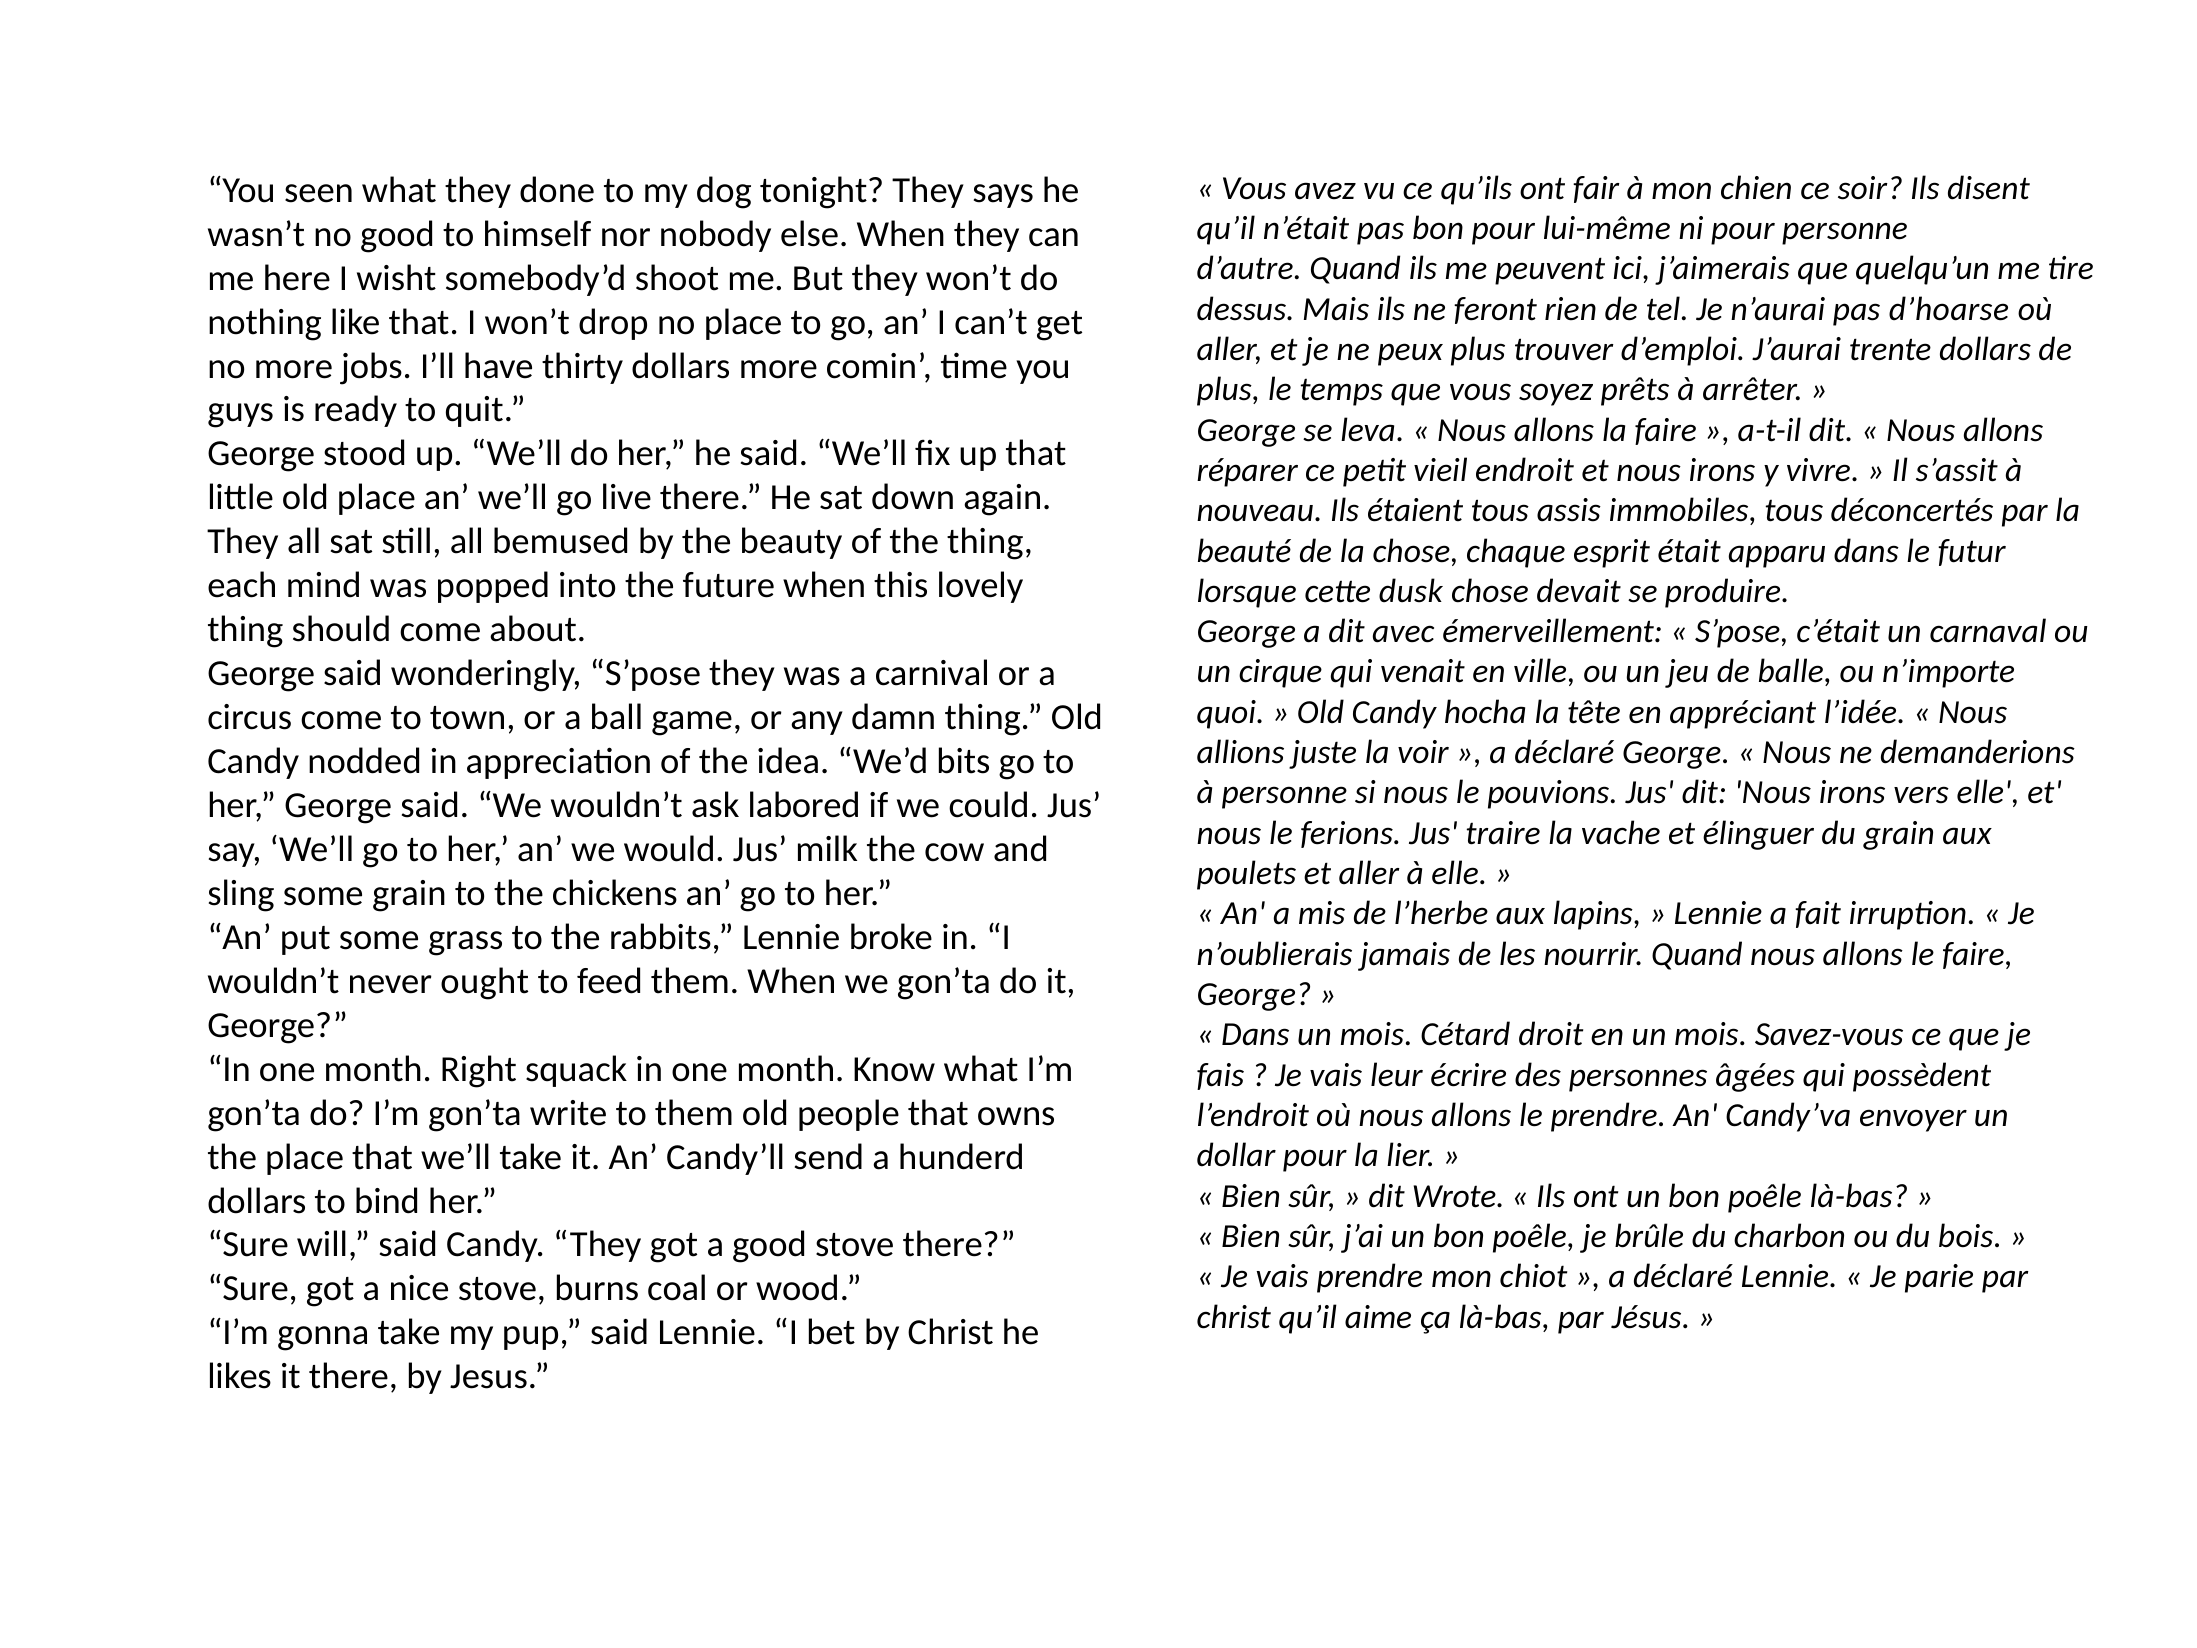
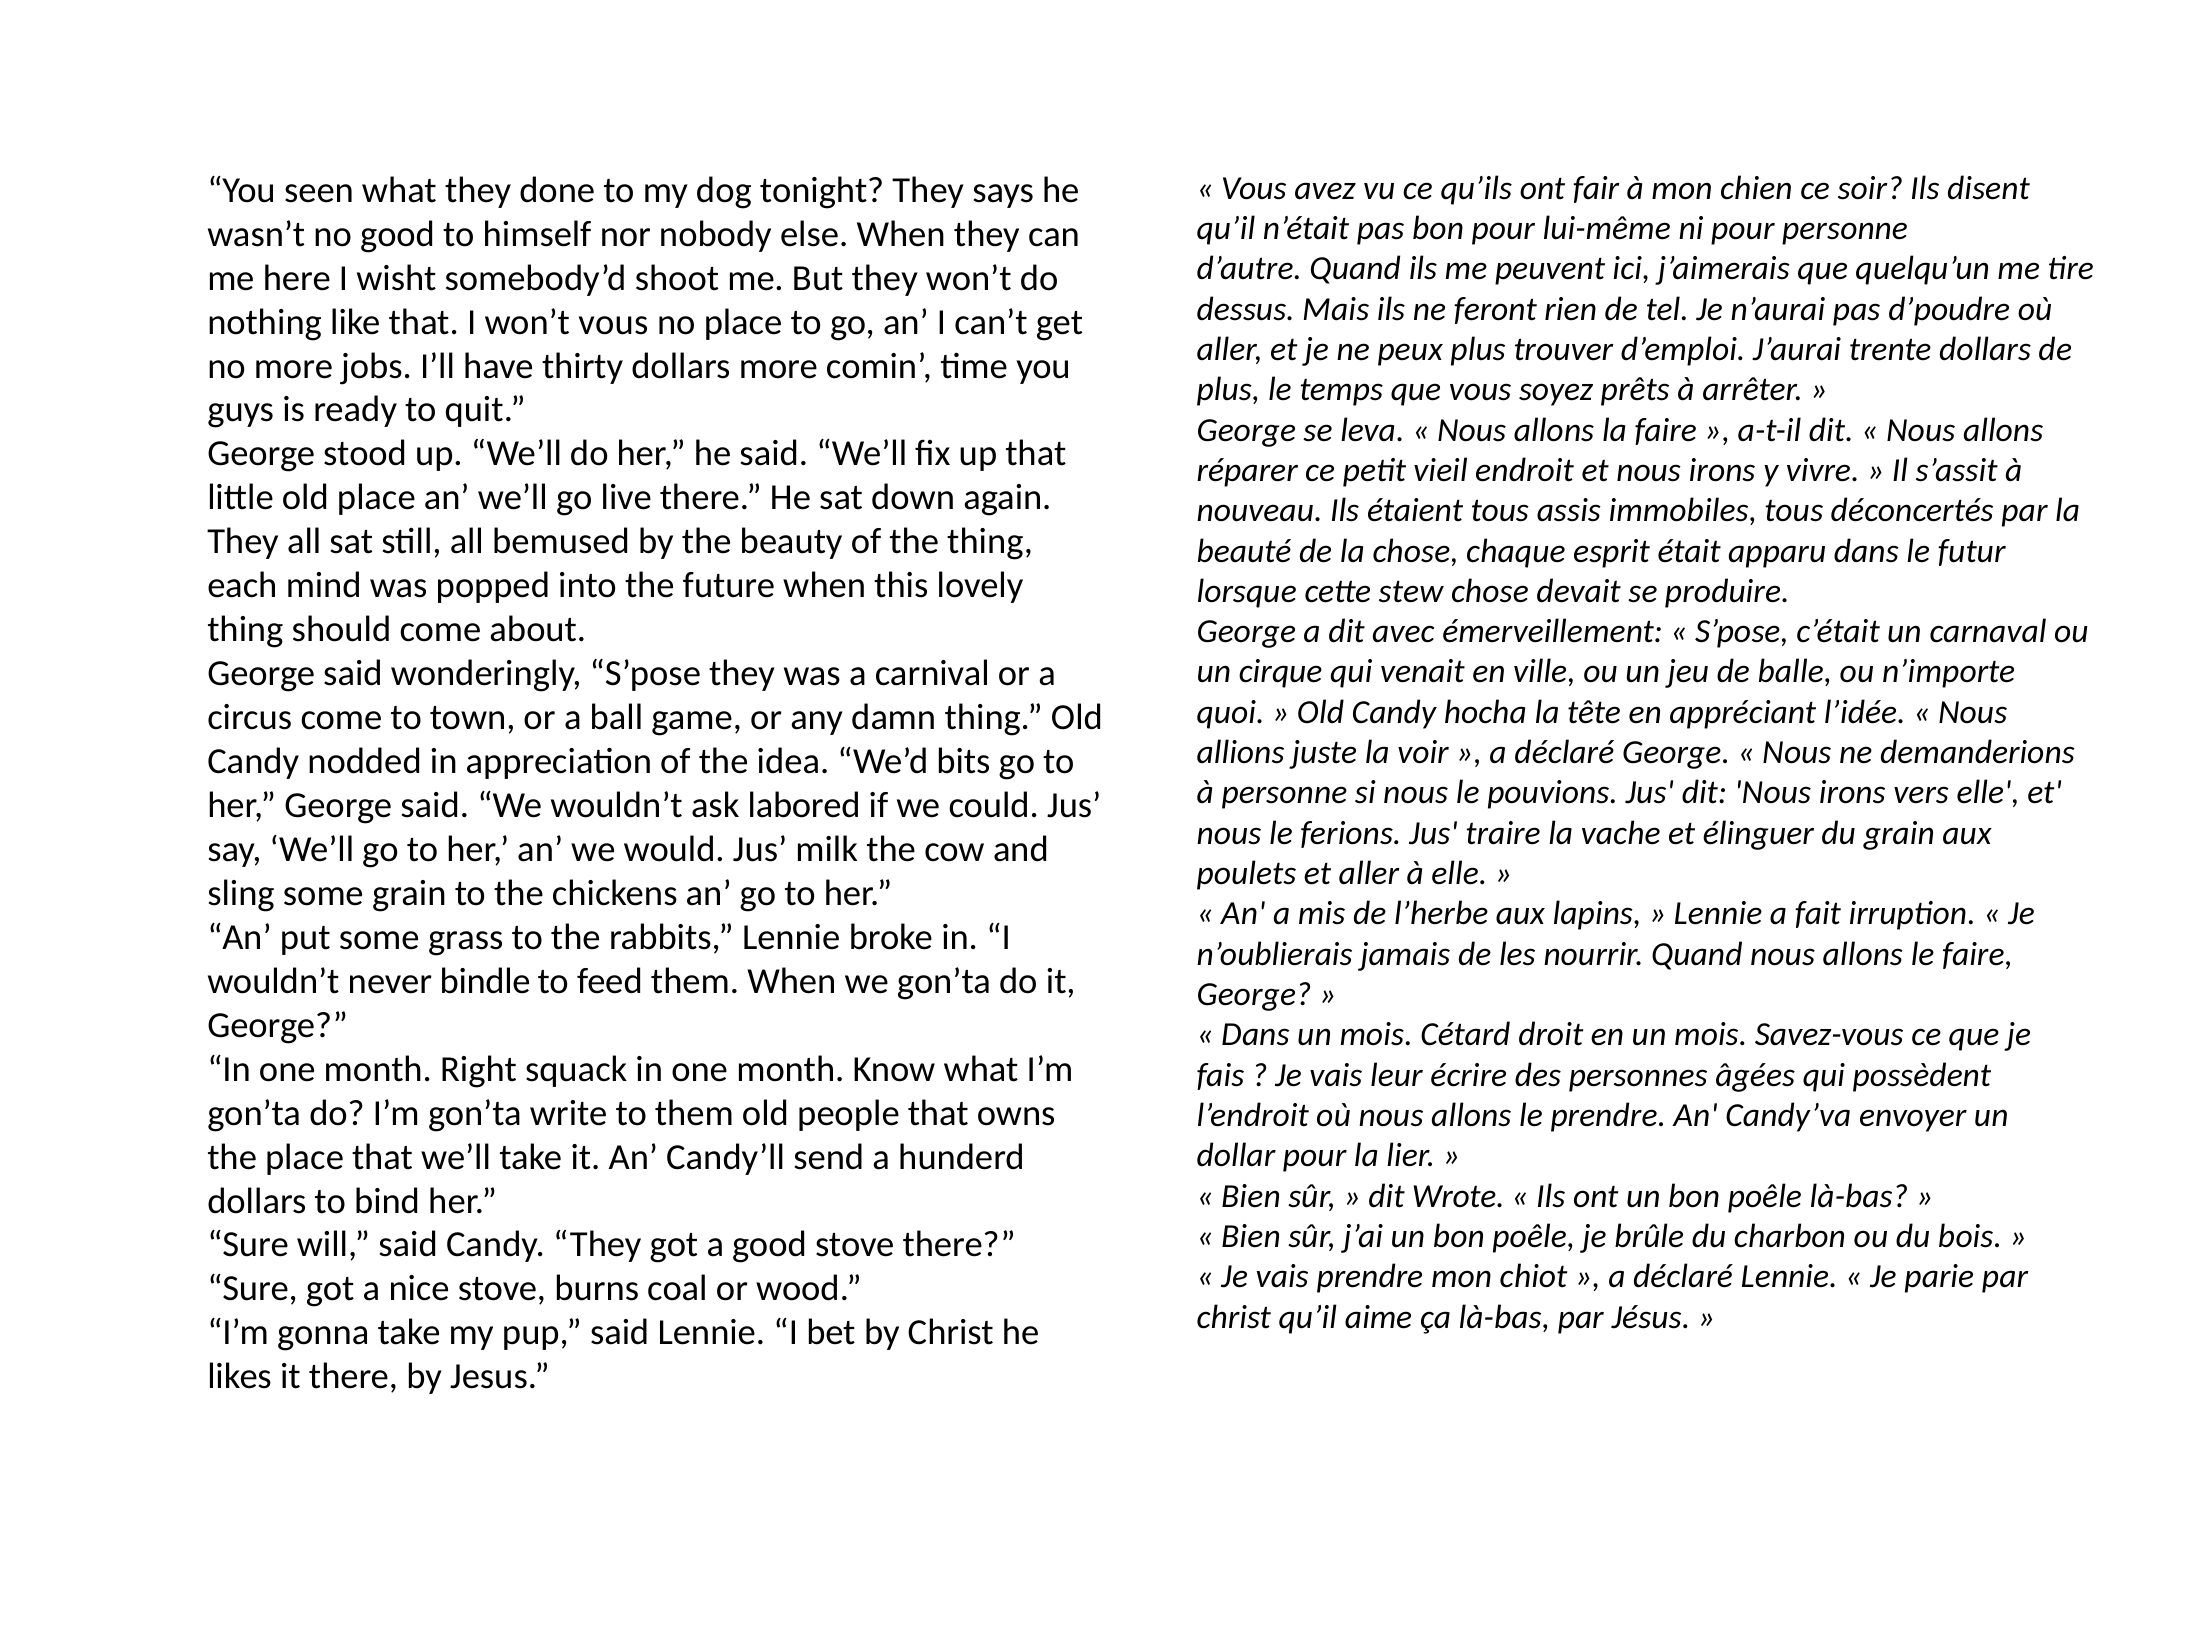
d’hoarse: d’hoarse -> d’poudre (1949, 309)
won’t drop: drop -> vous (613, 322)
dusk: dusk -> stew (1411, 591)
ought: ought -> bindle (485, 981)
